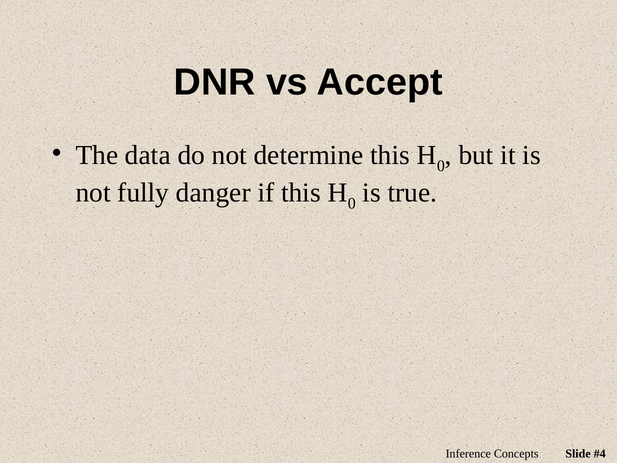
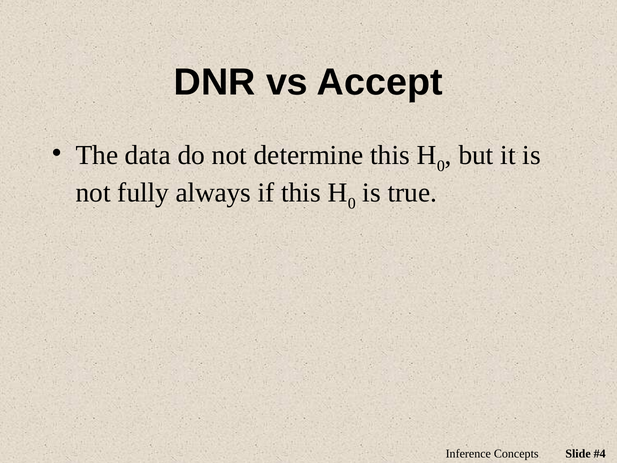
danger: danger -> always (213, 193)
